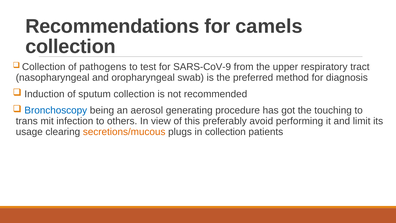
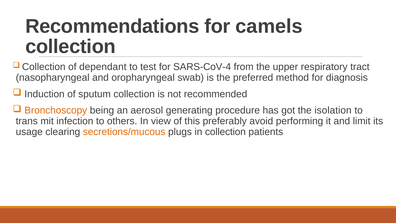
pathogens: pathogens -> dependant (103, 67)
SARS-CoV-9: SARS-CoV-9 -> SARS-CoV-4 (202, 67)
Bronchoscopy colour: blue -> orange (56, 110)
touching: touching -> isolation (333, 110)
